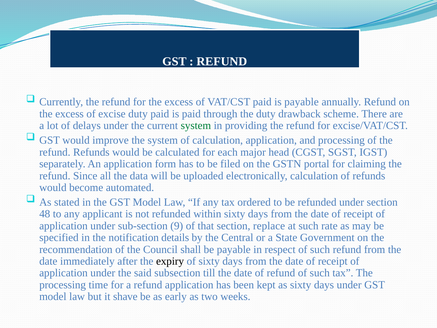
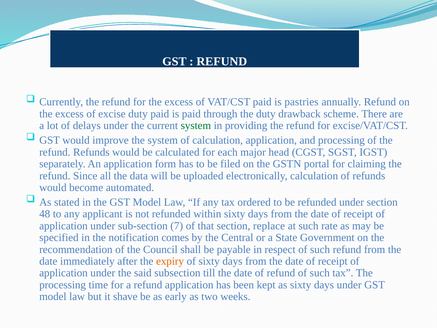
is payable: payable -> pastries (302, 102)
9: 9 -> 7 (177, 226)
details: details -> comes (175, 237)
expiry colour: black -> orange (170, 261)
